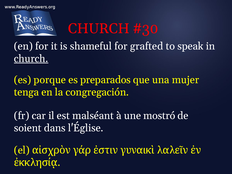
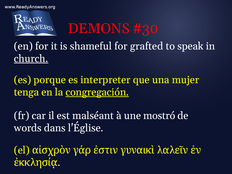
CHURCH: CHURCH -> DEMONS (99, 29)
preparados: preparados -> interpreter (105, 80)
congregación underline: none -> present (97, 92)
soient: soient -> words (28, 128)
